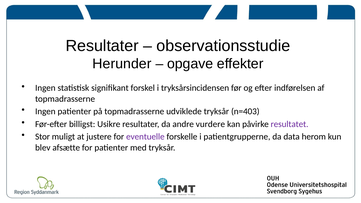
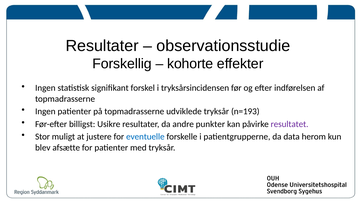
Herunder: Herunder -> Forskellig (122, 64)
opgave: opgave -> kohorte (190, 64)
n=403: n=403 -> n=193 (245, 112)
vurdere: vurdere -> punkter (210, 124)
eventuelle colour: purple -> blue (145, 137)
